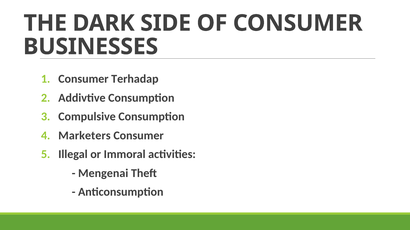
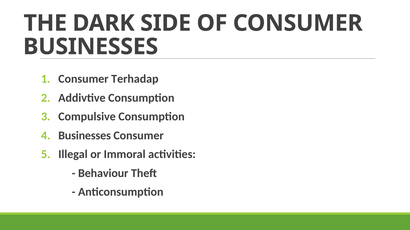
Marketers: Marketers -> Businesses (85, 136)
Mengenai: Mengenai -> Behaviour (103, 174)
